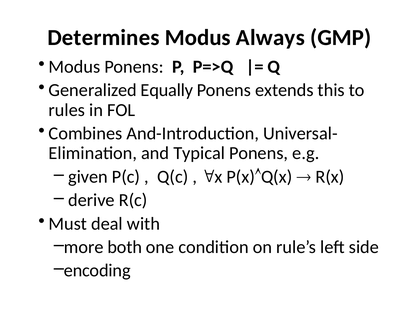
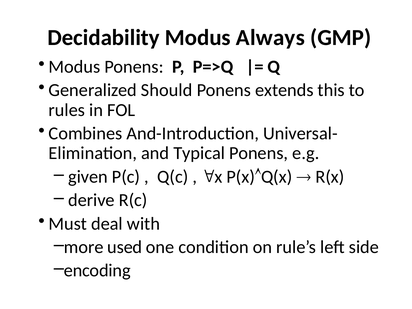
Determines: Determines -> Decidability (104, 38)
Equally: Equally -> Should (167, 90)
both: both -> used (125, 247)
